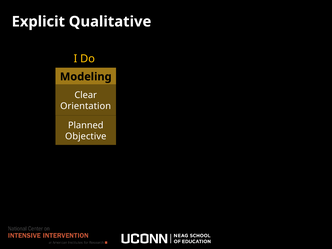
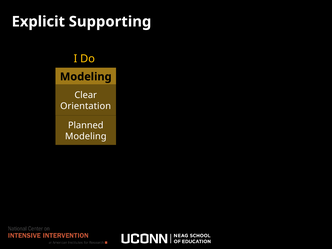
Qualitative: Qualitative -> Supporting (110, 22)
Objective: Objective -> Modeling (86, 136)
